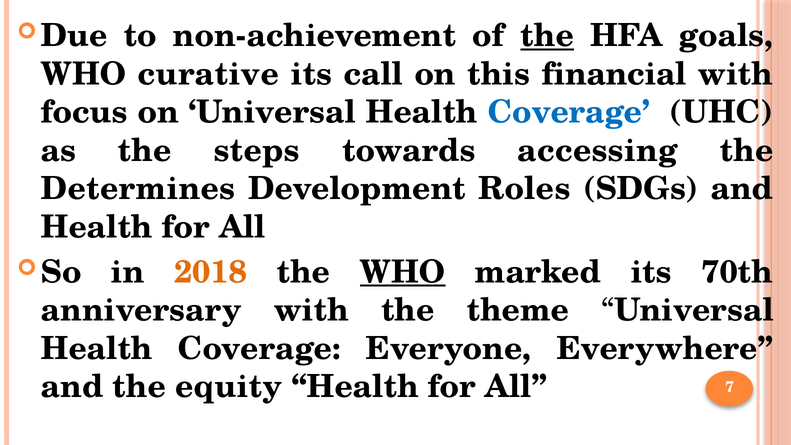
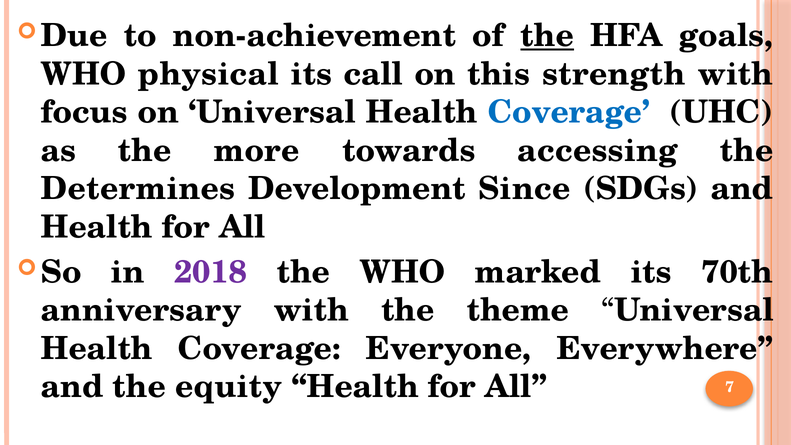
curative: curative -> physical (208, 74)
financial: financial -> strength (614, 74)
steps: steps -> more (257, 151)
Roles: Roles -> Since (524, 189)
2018 colour: orange -> purple (211, 272)
WHO underline: present -> none (403, 272)
